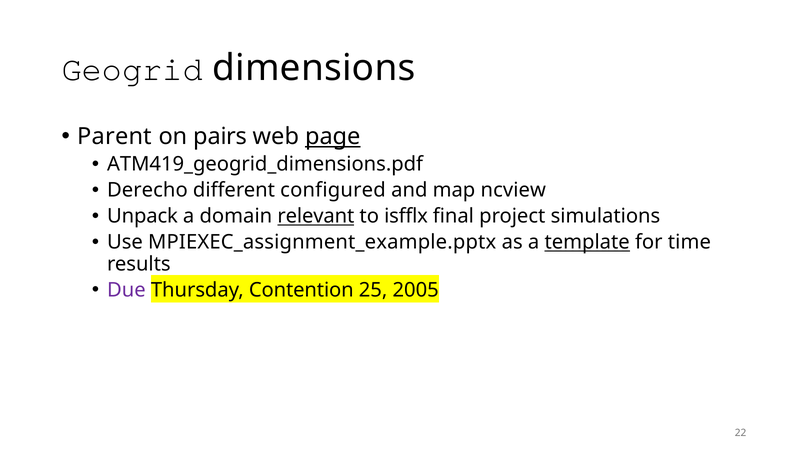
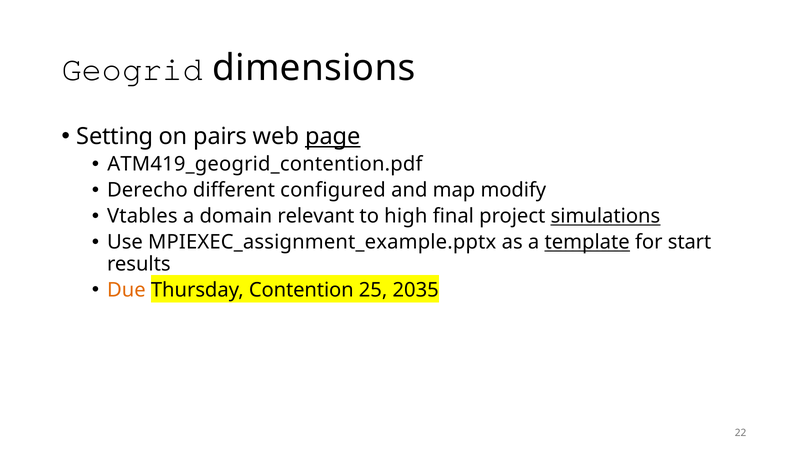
Parent: Parent -> Setting (115, 137)
ATM419_geogrid_dimensions.pdf: ATM419_geogrid_dimensions.pdf -> ATM419_geogrid_contention.pdf (265, 164)
ncview: ncview -> modify (513, 190)
Unpack: Unpack -> Vtables (142, 216)
relevant underline: present -> none (316, 216)
isfflx: isfflx -> high (406, 216)
simulations underline: none -> present (605, 216)
time: time -> start (690, 242)
Due colour: purple -> orange (126, 290)
2005: 2005 -> 2035 (416, 290)
